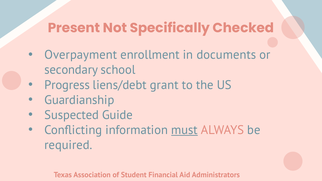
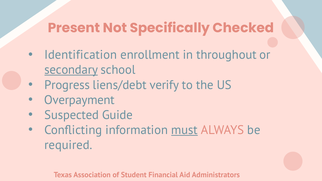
Overpayment: Overpayment -> Identification (81, 55)
documents: documents -> throughout (226, 55)
secondary underline: none -> present (71, 70)
grant: grant -> verify (164, 85)
Guardianship: Guardianship -> Overpayment (79, 100)
